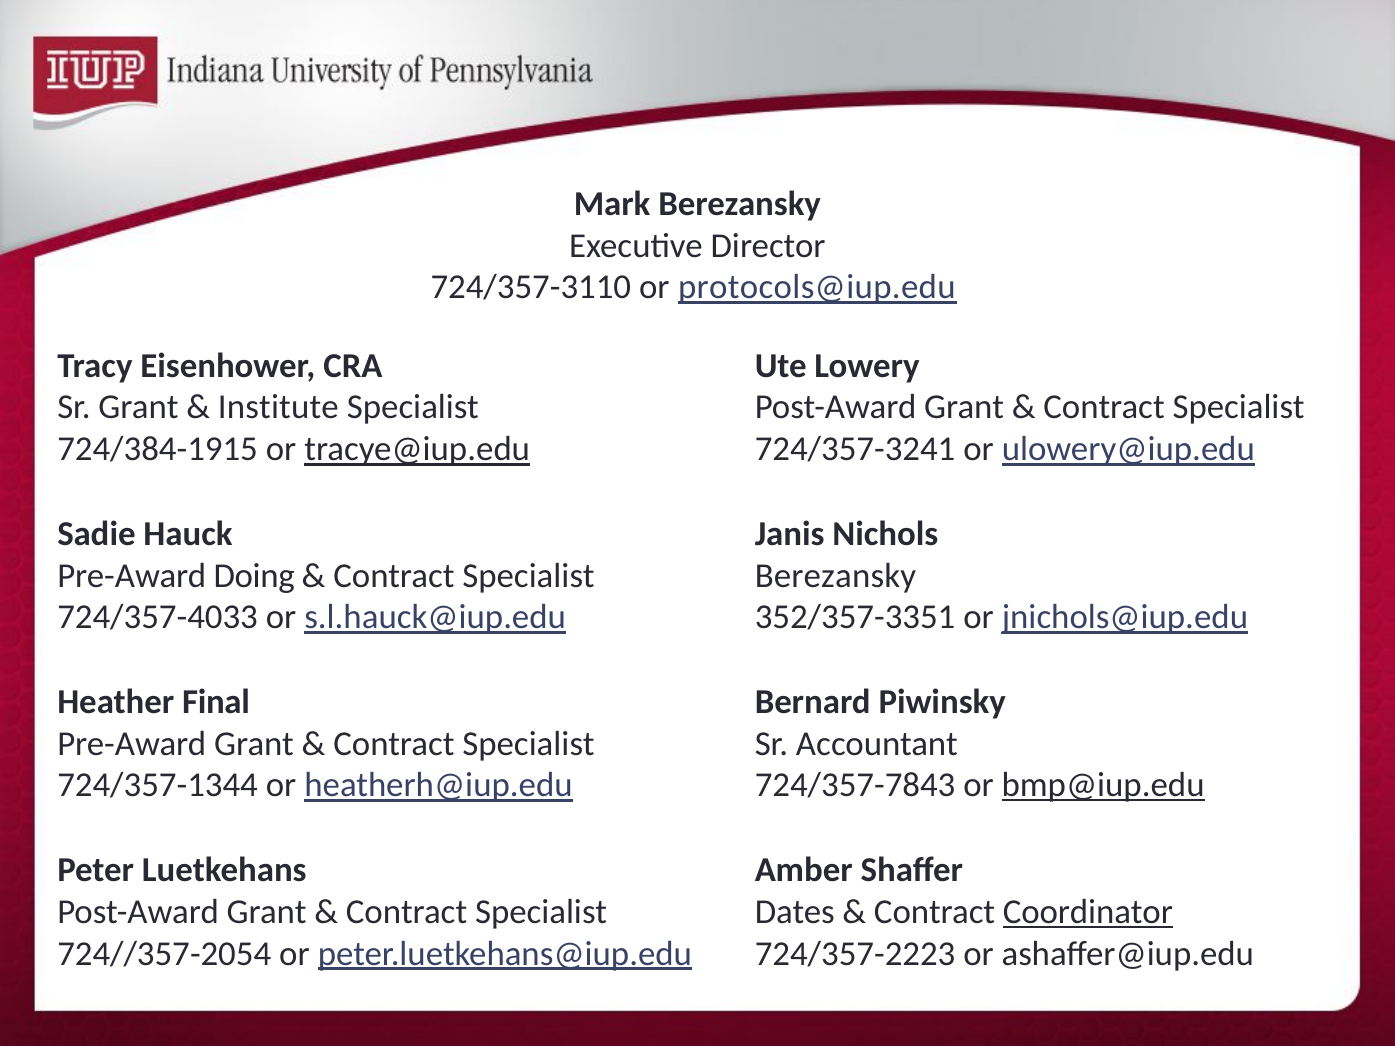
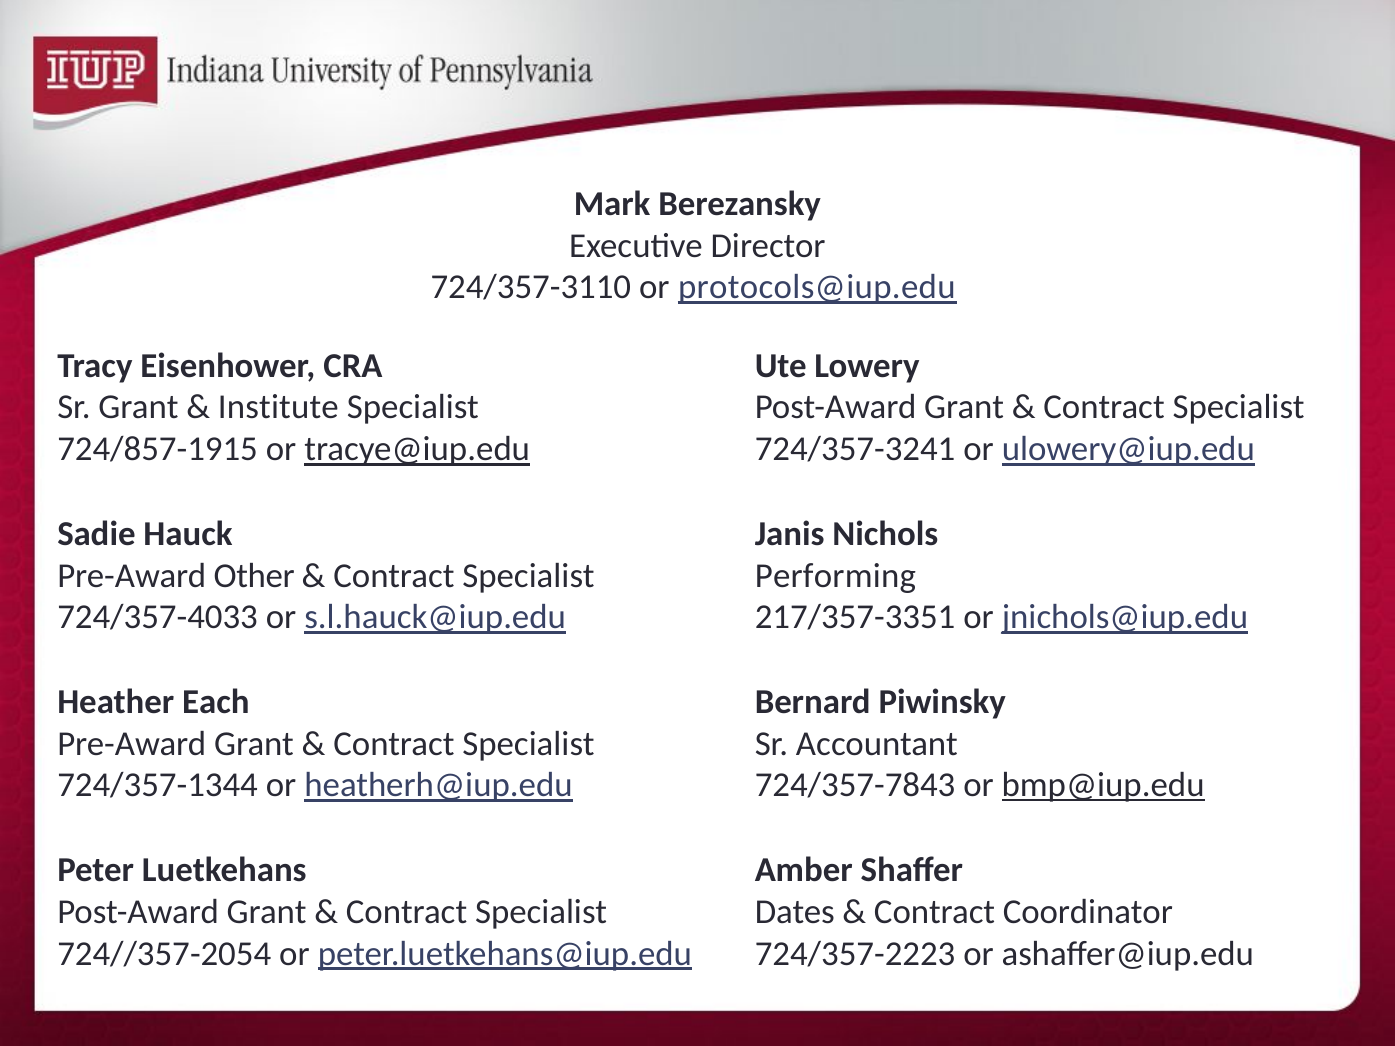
724/384-1915: 724/384-1915 -> 724/857-1915 (158, 449)
Doing: Doing -> Other (254, 576)
Specialist Berezansky: Berezansky -> Performing (835, 576)
352/357-3351: 352/357-3351 -> 217/357-3351 (855, 618)
Final: Final -> Each (216, 702)
Coordinator underline: present -> none (1088, 912)
